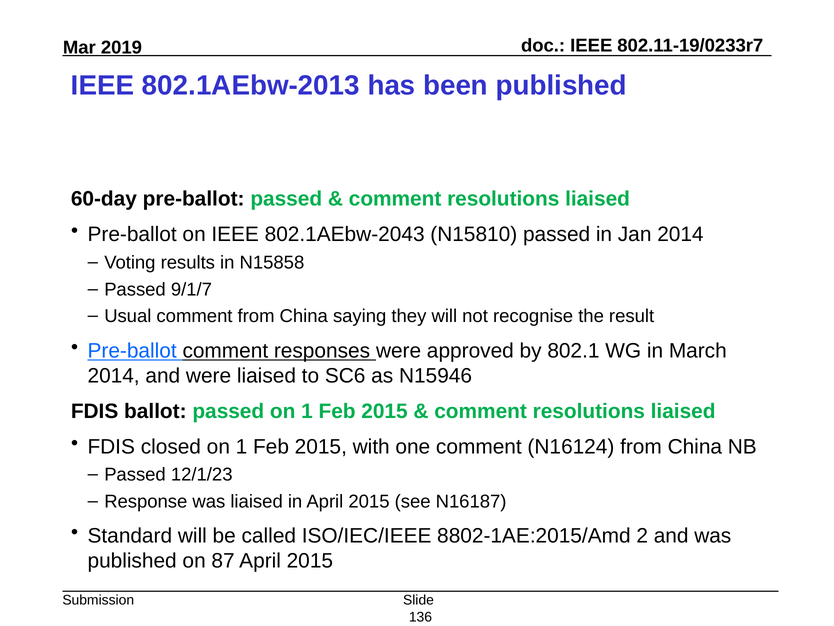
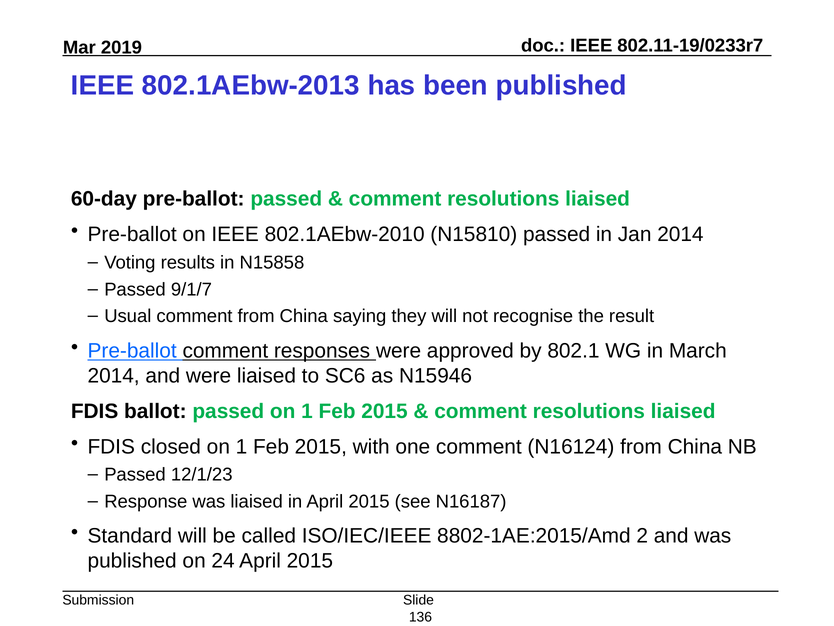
802.1AEbw-2043: 802.1AEbw-2043 -> 802.1AEbw-2010 (345, 234)
87: 87 -> 24 (223, 561)
